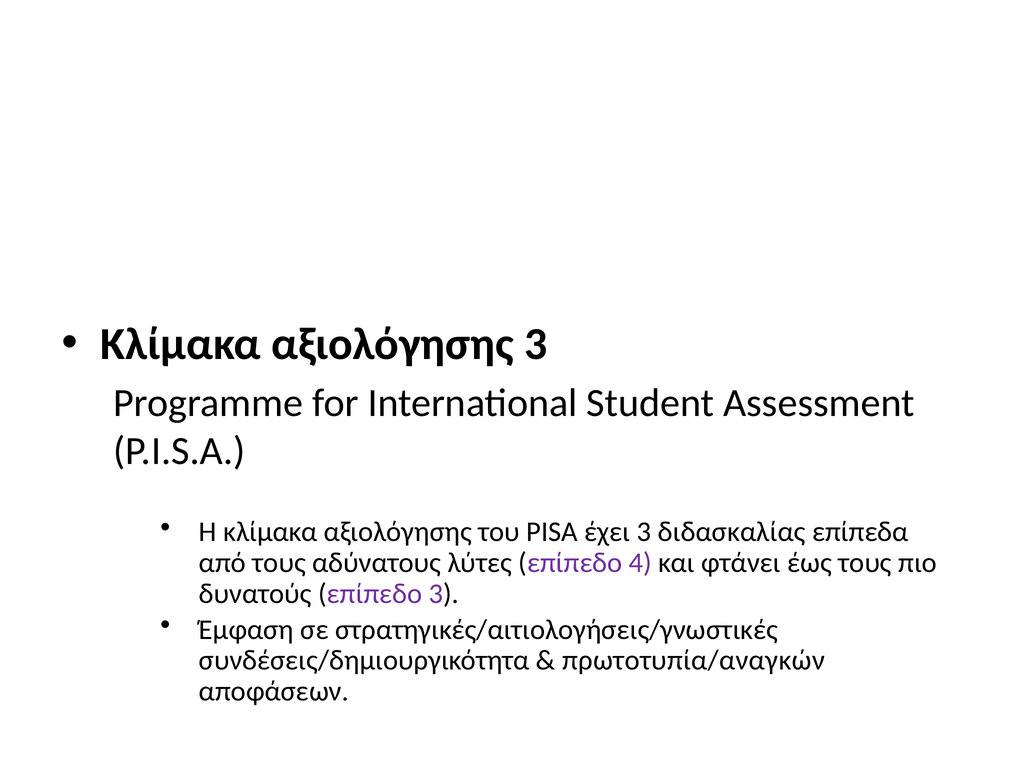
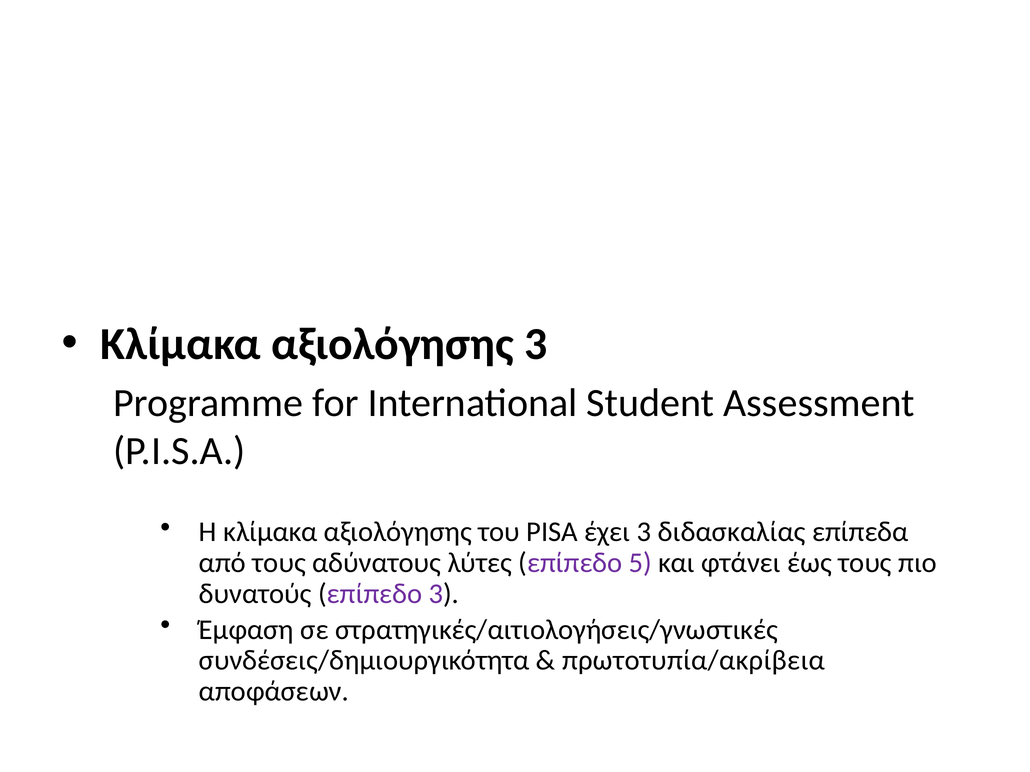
4: 4 -> 5 (640, 563)
πρωτοτυπία/αναγκών: πρωτοτυπία/αναγκών -> πρωτοτυπία/ακρίβεια (694, 661)
